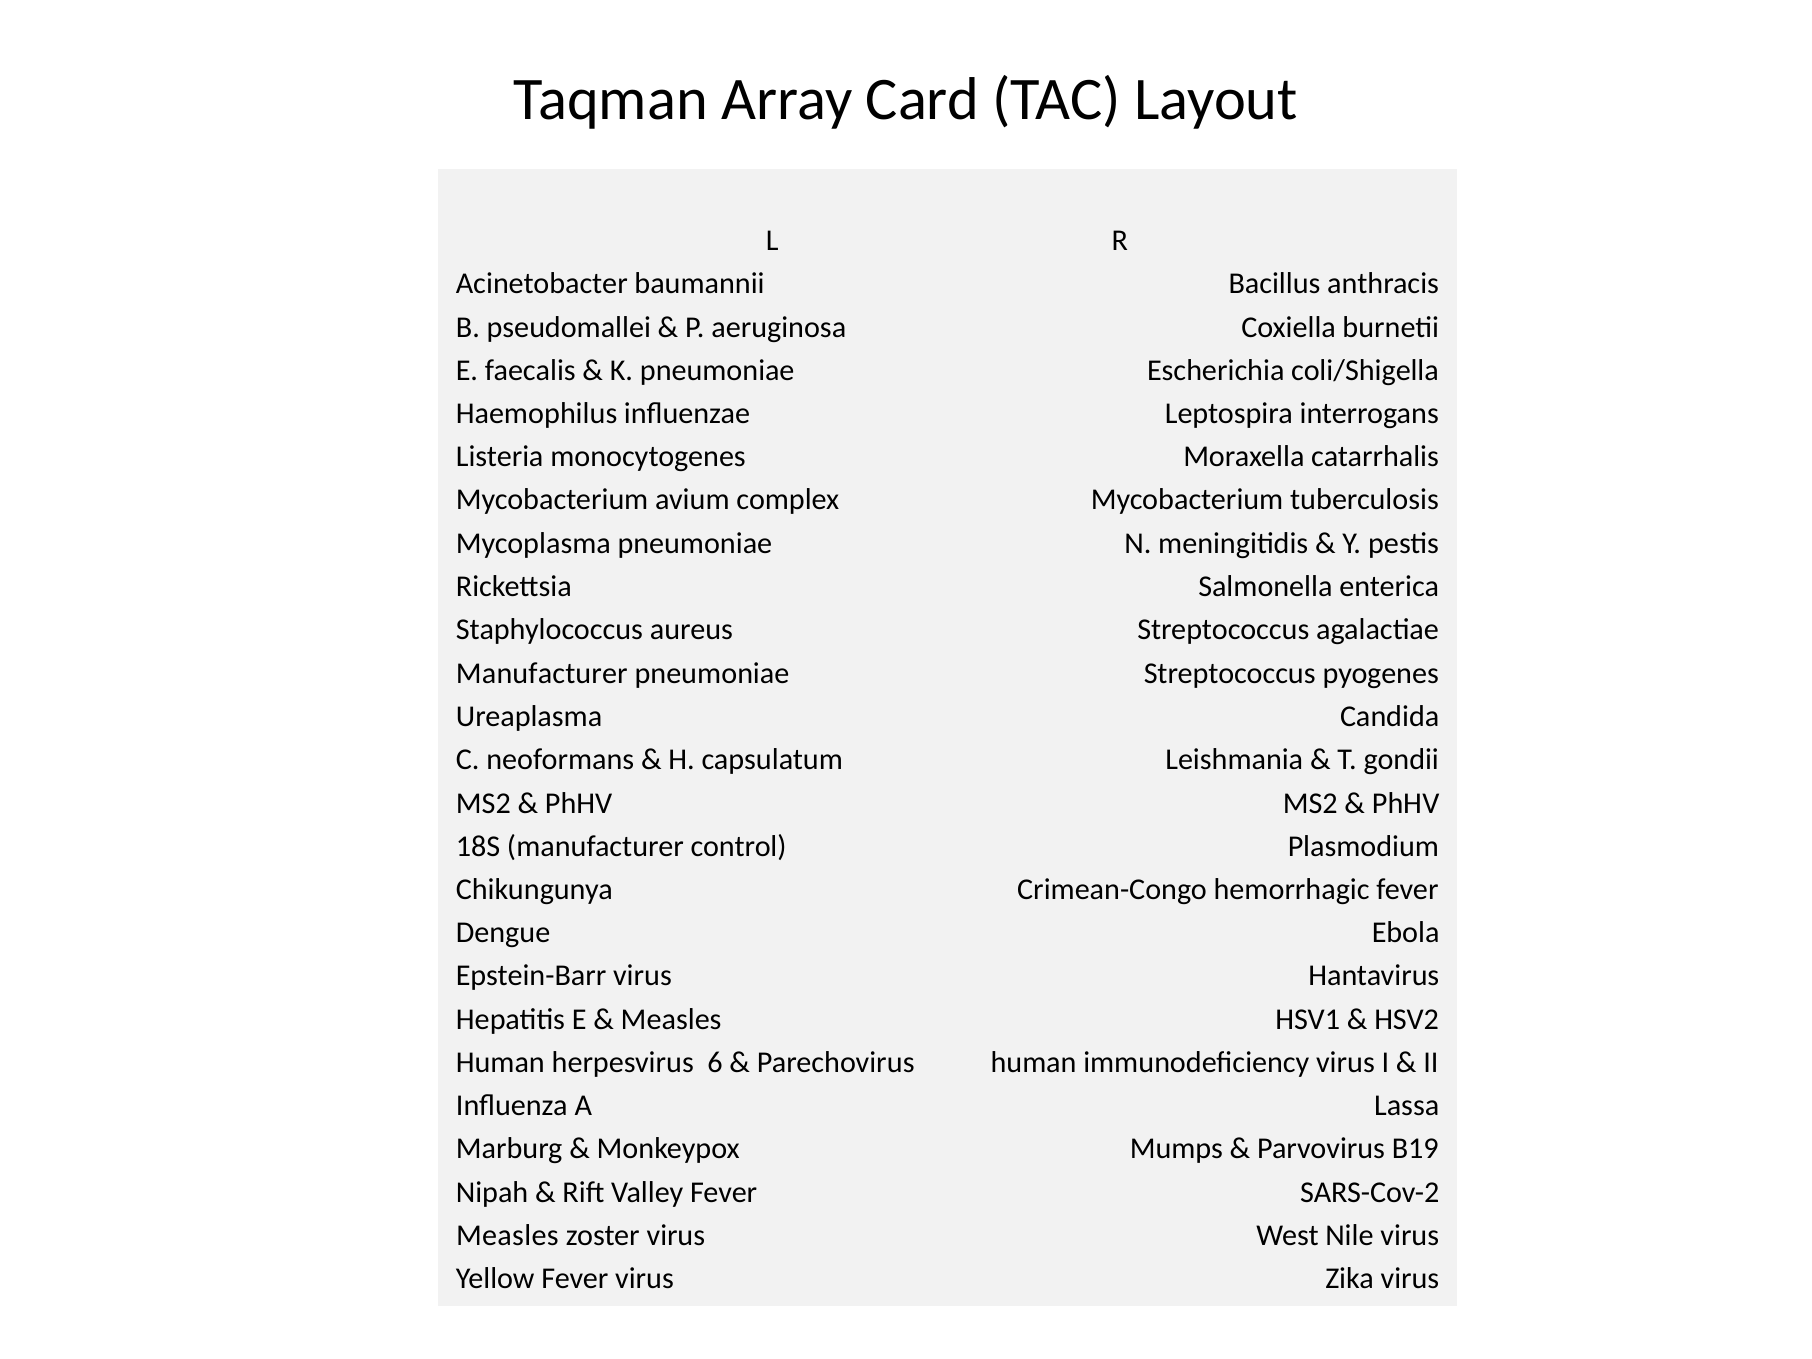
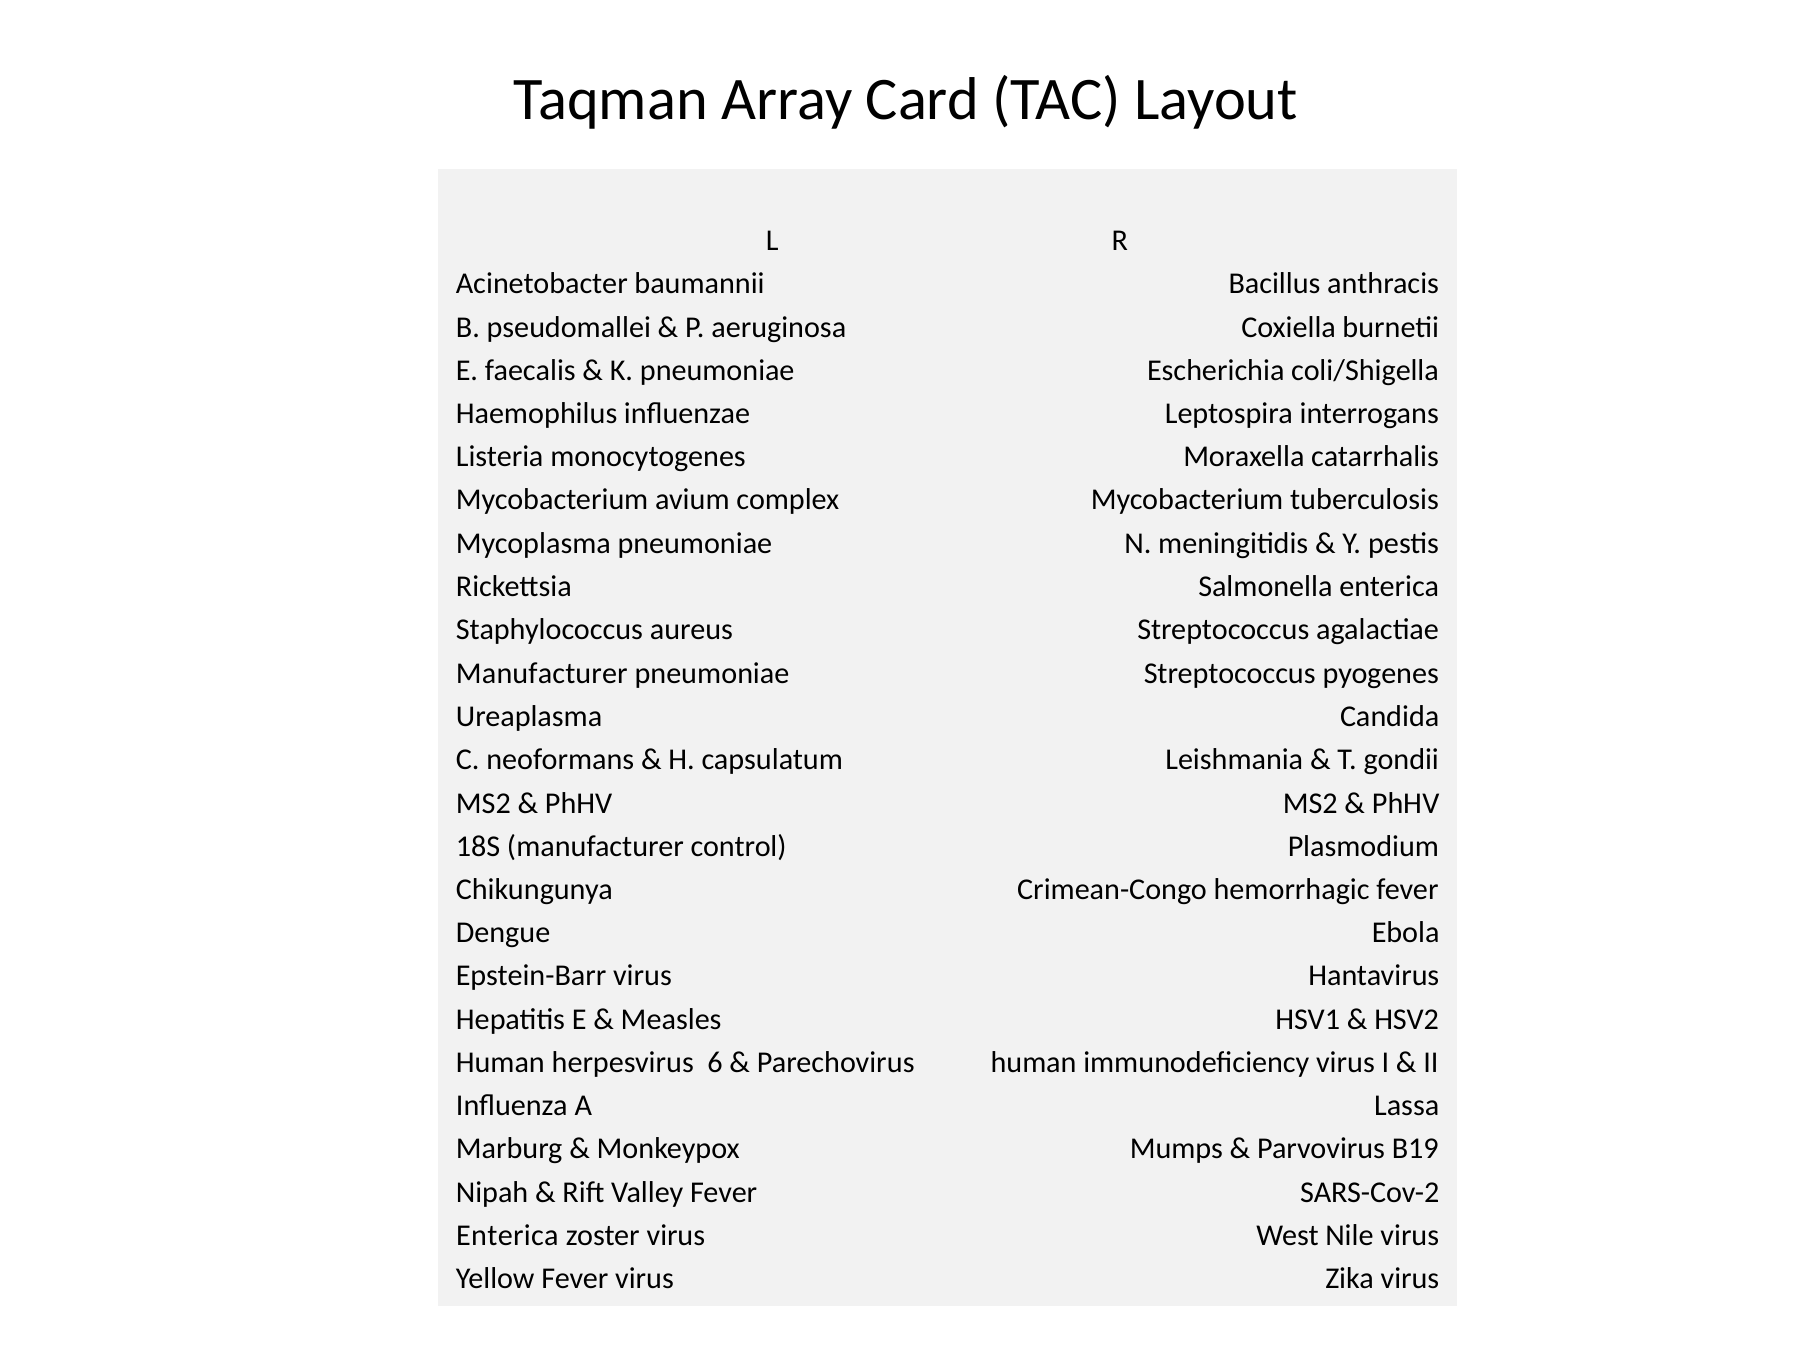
Measles: Measles -> Enterica (507, 1235)
